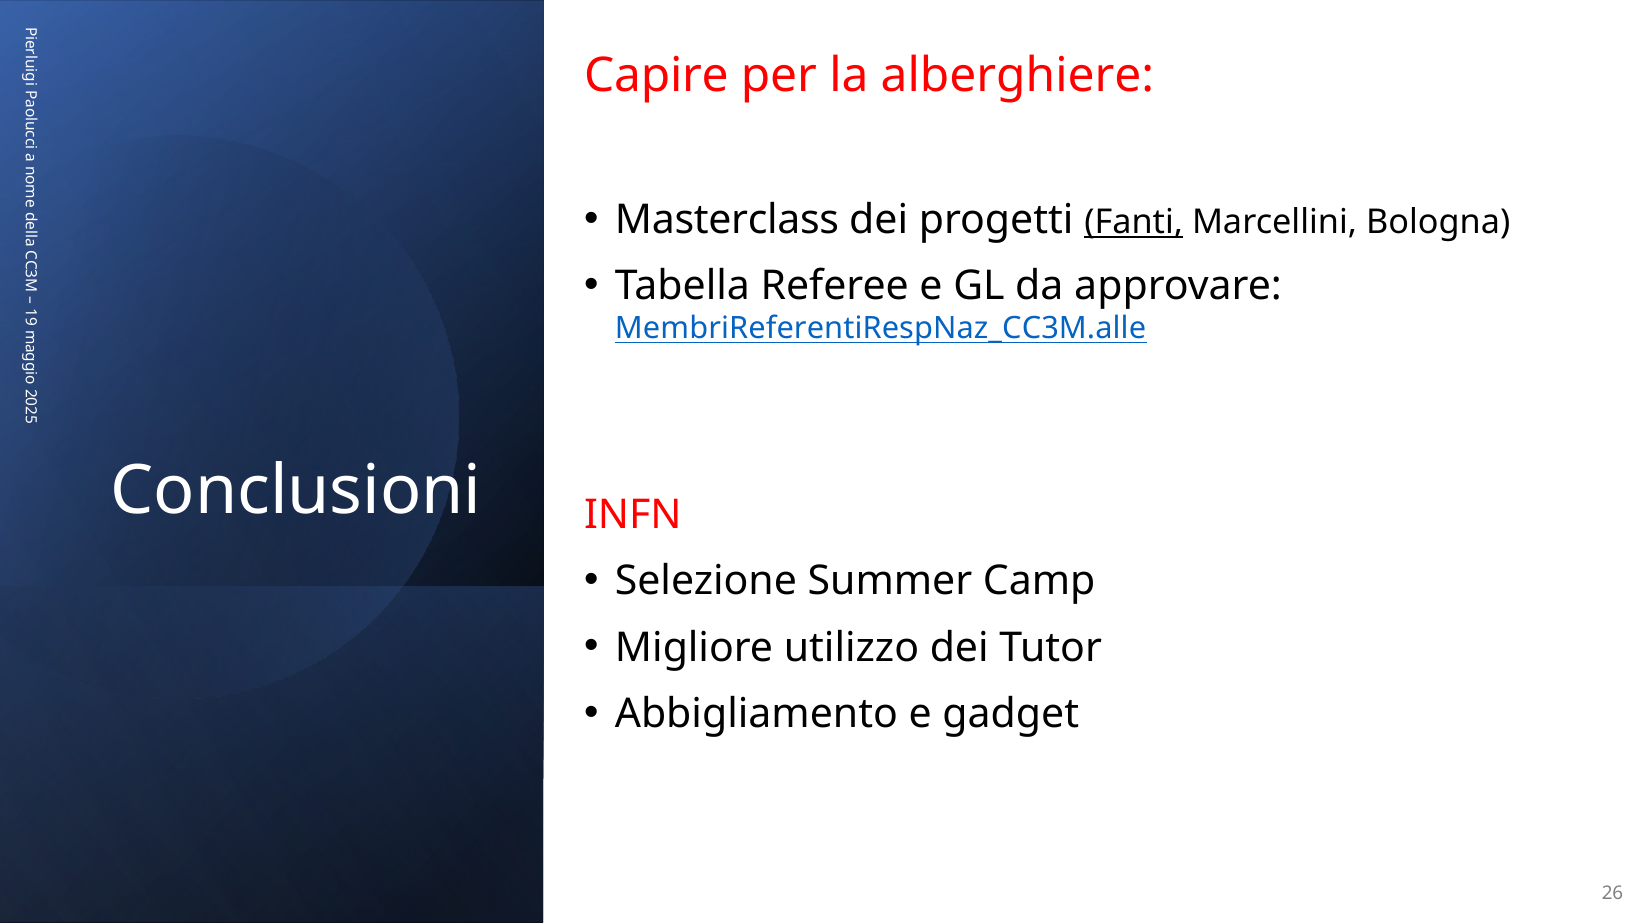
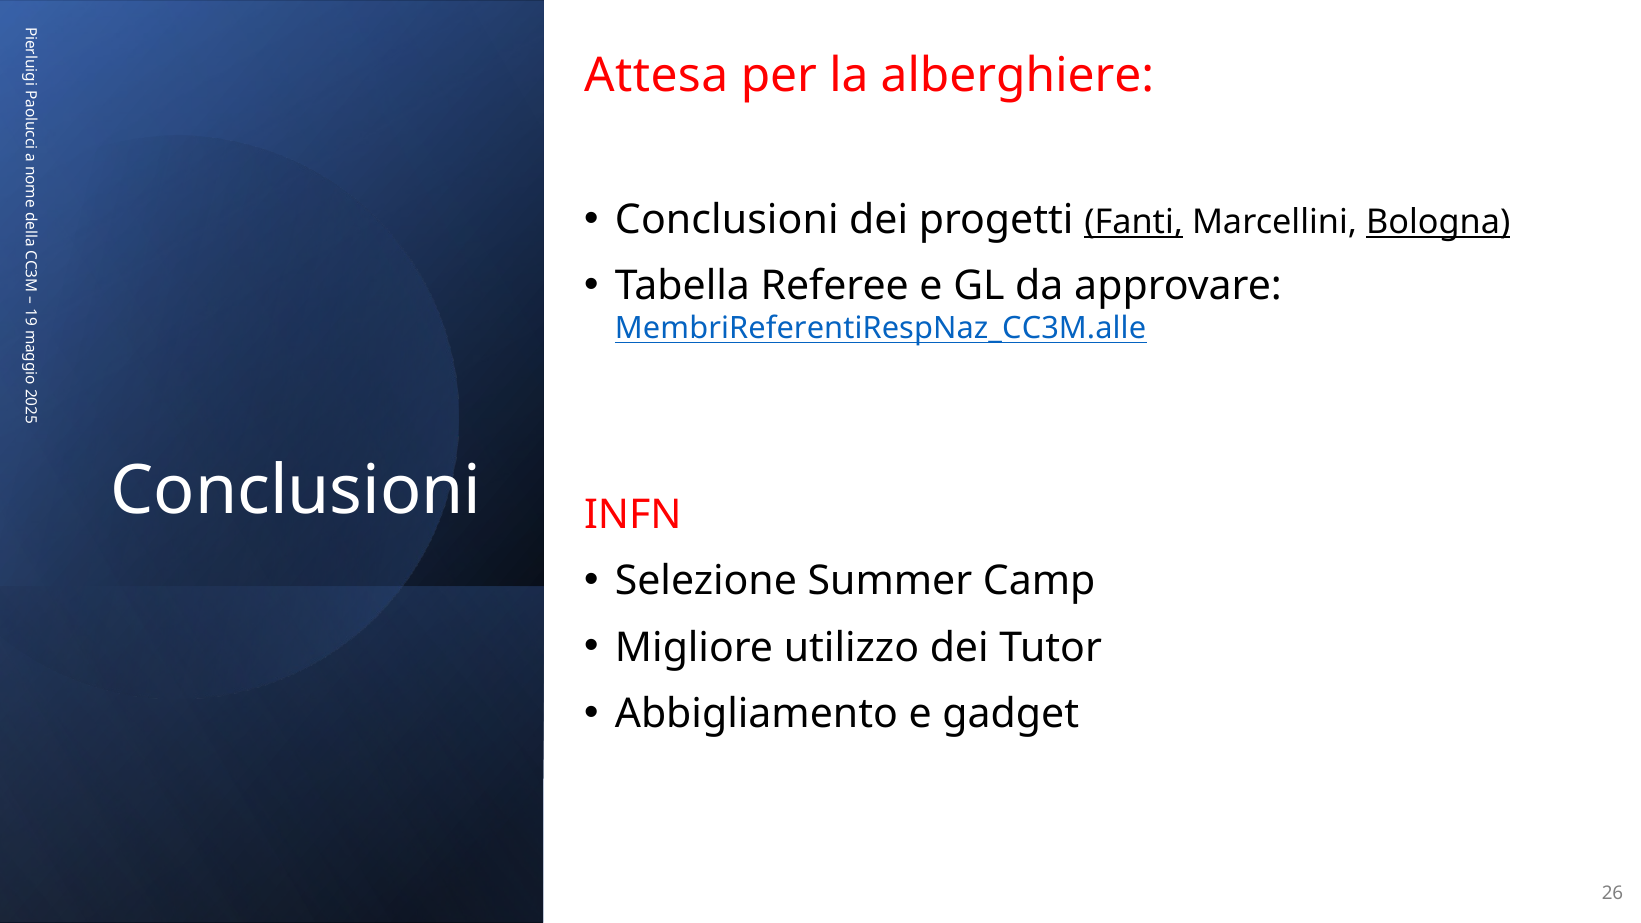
Capire: Capire -> Attesa (656, 76)
Masterclass: Masterclass -> Conclusioni (727, 220)
Bologna underline: none -> present (1438, 222)
